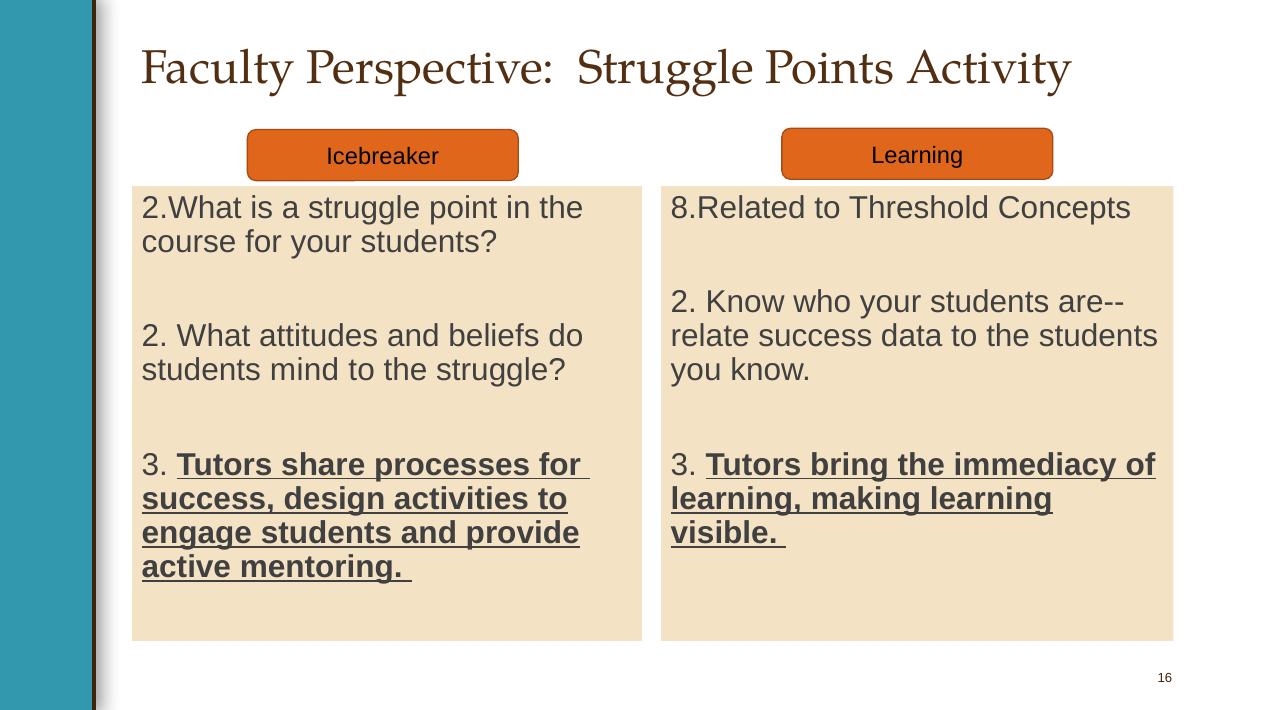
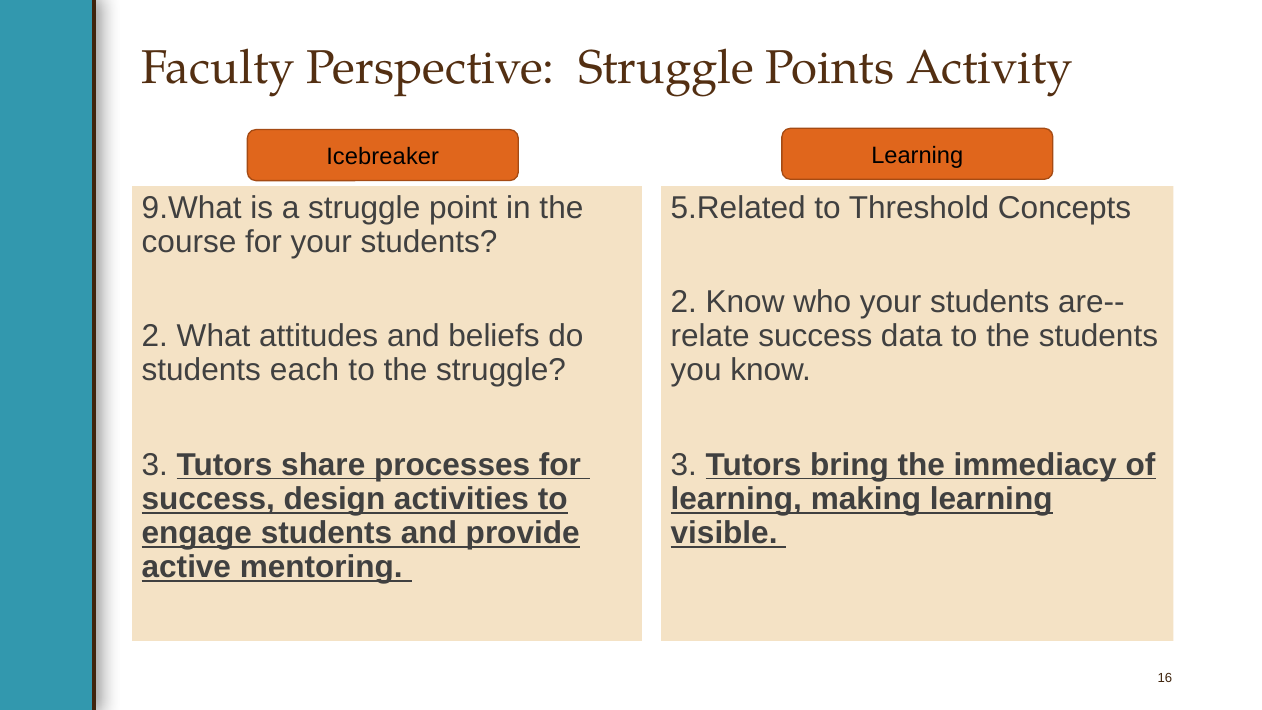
2.What: 2.What -> 9.What (192, 208)
8.Related: 8.Related -> 5.Related (738, 208)
mind: mind -> each (305, 370)
